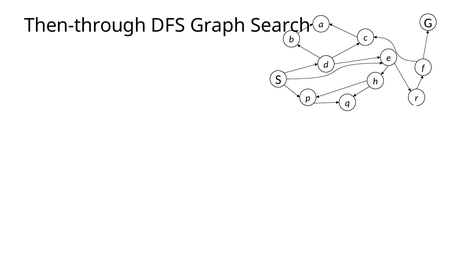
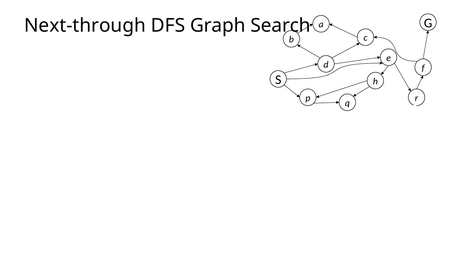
Then-through: Then-through -> Next-through (85, 26)
